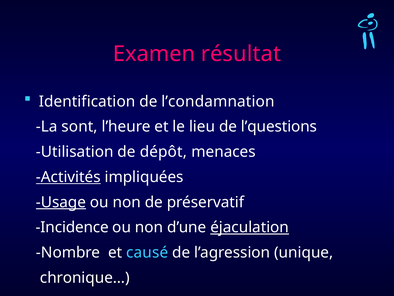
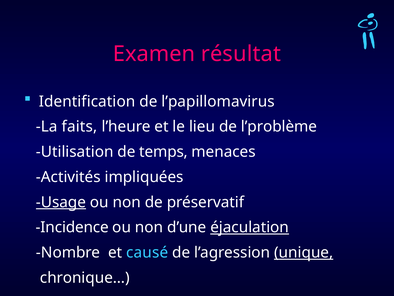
l’condamnation: l’condamnation -> l’papillomavirus (218, 101)
sont: sont -> faits (79, 126)
l’questions: l’questions -> l’problème (279, 126)
dépôt: dépôt -> temps (164, 152)
Activités underline: present -> none (68, 177)
unique underline: none -> present (304, 252)
